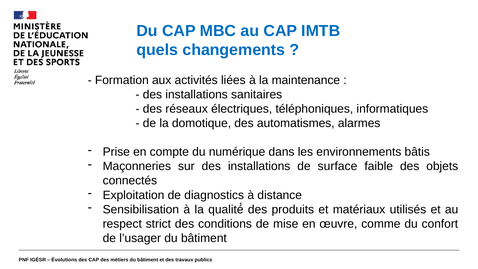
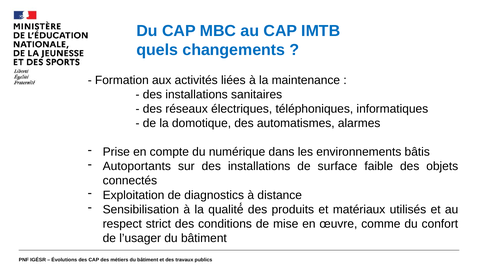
Maçonneries: Maçonneries -> Autoportants (137, 166)
